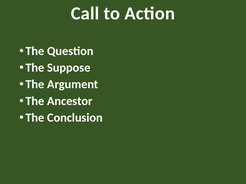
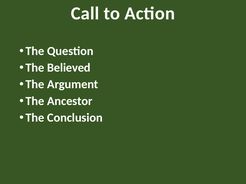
Suppose: Suppose -> Believed (69, 68)
